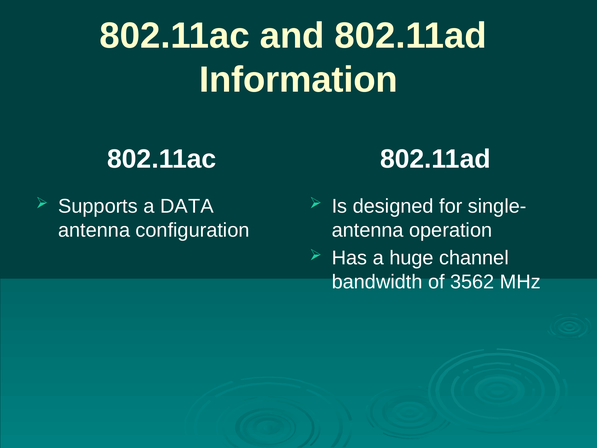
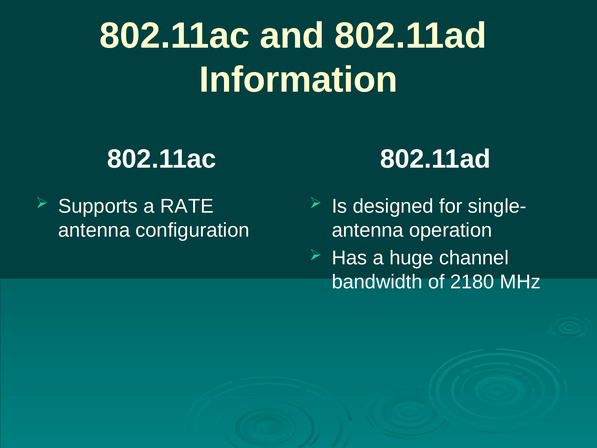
DATA: DATA -> RATE (187, 206)
3562: 3562 -> 2180 (472, 282)
